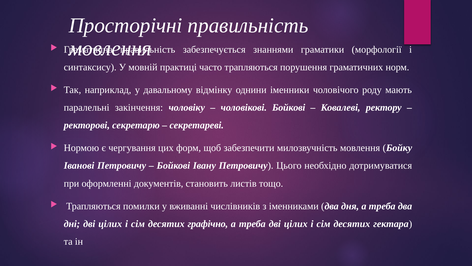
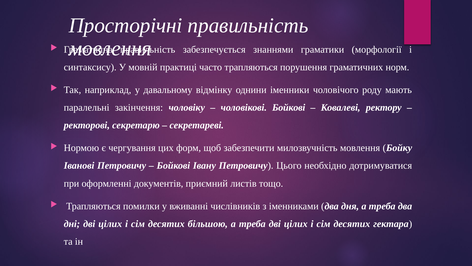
становить: становить -> приємний (207, 183)
графічно: графічно -> більшою (208, 223)
